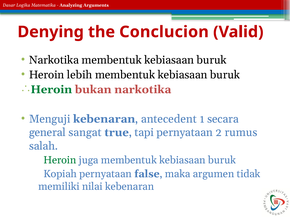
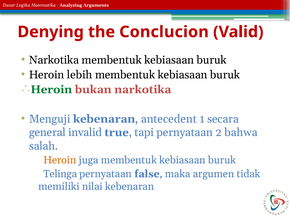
sangat: sangat -> invalid (85, 133)
rumus: rumus -> bahwa (241, 133)
Heroin colour: green -> orange (60, 160)
Kopiah: Kopiah -> Telinga (60, 174)
